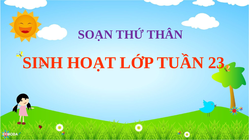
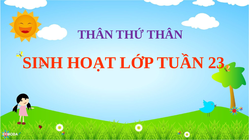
SOẠN: SOẠN -> THÂN (96, 35)
